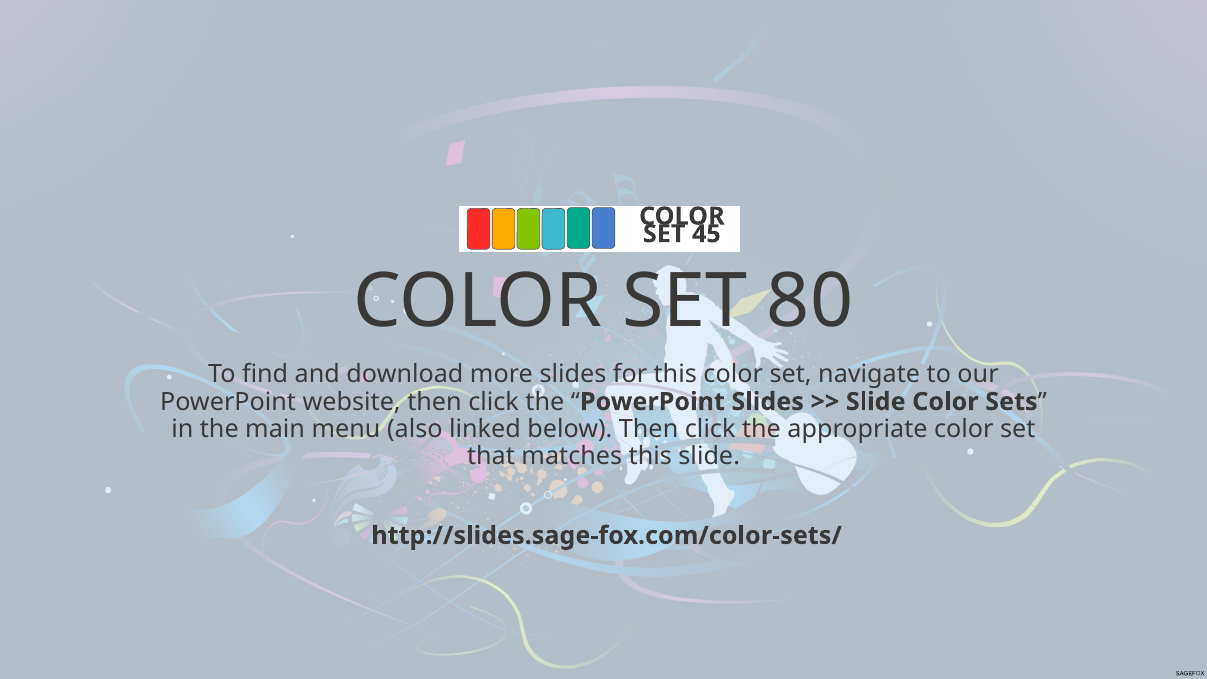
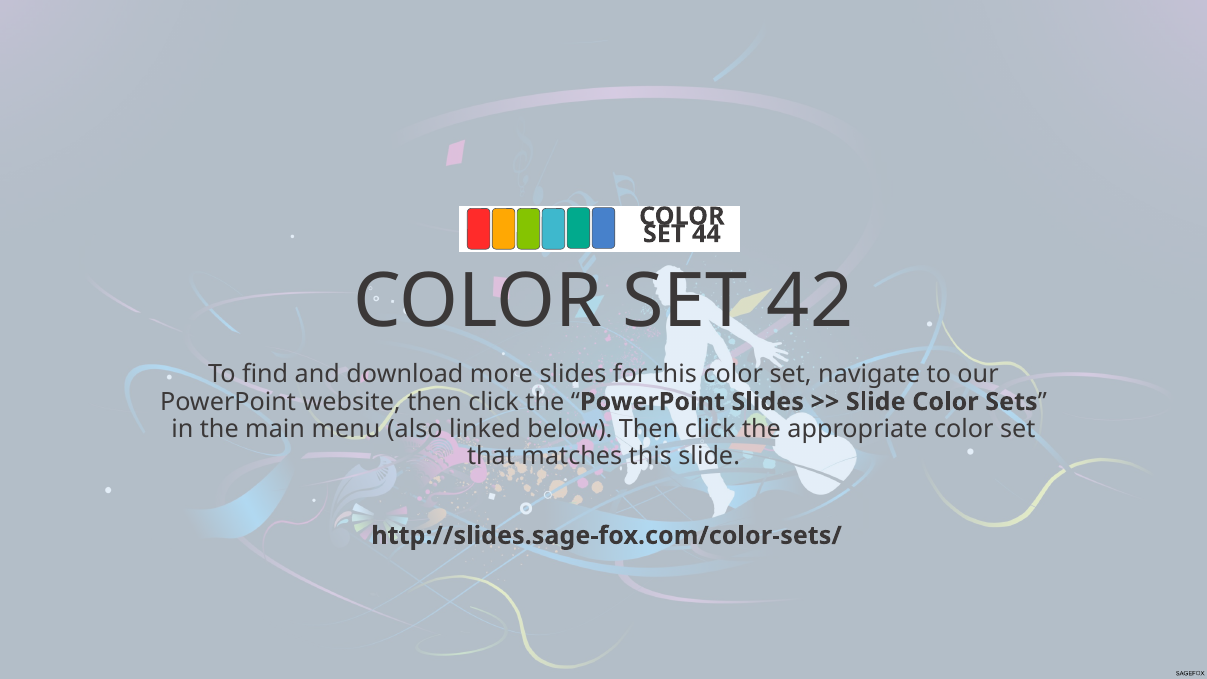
45: 45 -> 44 (706, 234)
80: 80 -> 42 (810, 302)
